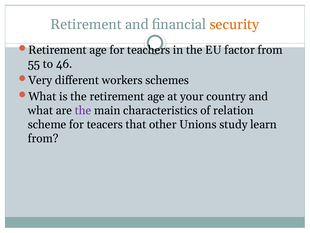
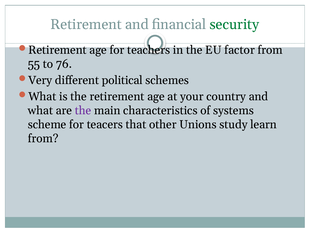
security colour: orange -> green (234, 24)
46: 46 -> 76 (64, 64)
workers: workers -> political (122, 80)
relation: relation -> systems (234, 110)
